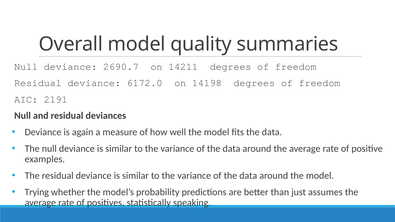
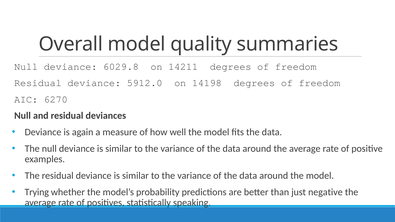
2690.7: 2690.7 -> 6029.8 (121, 67)
6172.0: 6172.0 -> 5912.0 (145, 83)
2191: 2191 -> 6270 (56, 99)
assumes: assumes -> negative (325, 192)
